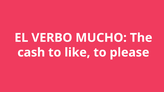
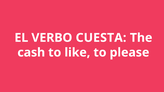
MUCHO: MUCHO -> CUESTA (101, 38)
